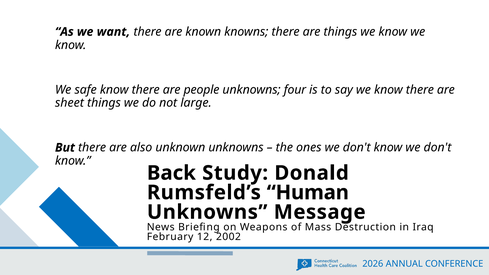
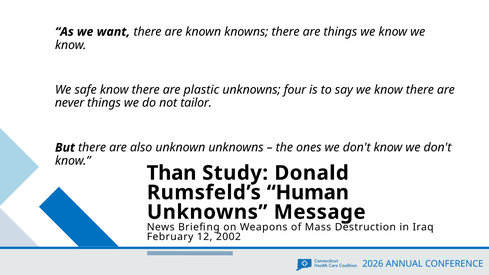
people: people -> plastic (201, 90)
sheet: sheet -> never (70, 103)
large: large -> tailor (196, 103)
Back: Back -> Than (171, 173)
